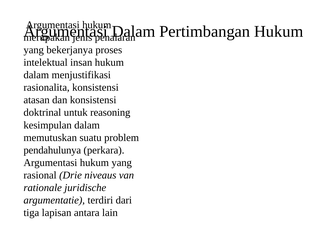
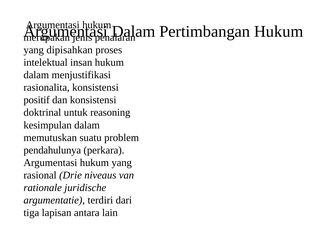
bekerjanya: bekerjanya -> dipisahkan (70, 50)
atasan: atasan -> positif (37, 100)
